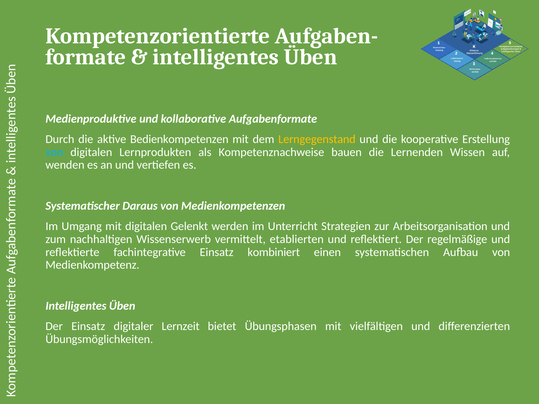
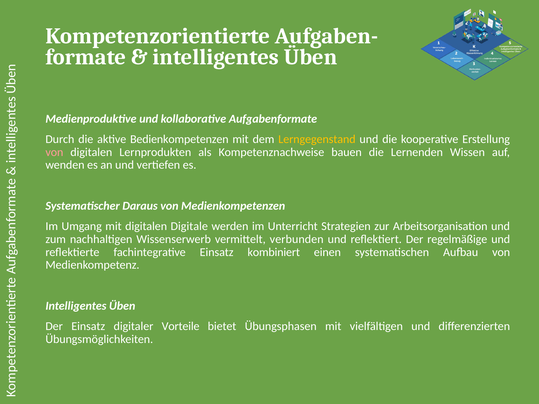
von colour: light blue -> pink (54, 152)
Gelenkt: Gelenkt -> Digitale (189, 226)
etablierten: etablierten -> verbunden (297, 239)
Lernzeit: Lernzeit -> Vorteile (181, 326)
